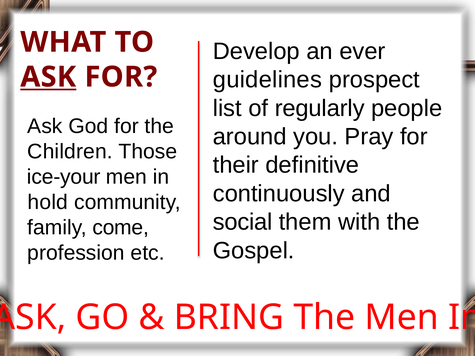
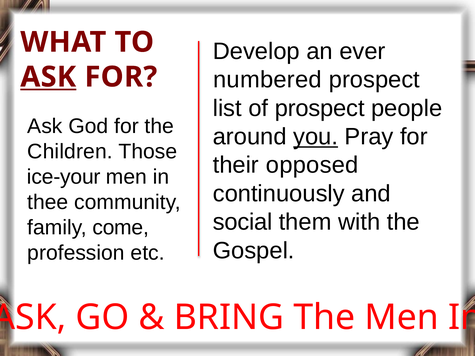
guidelines: guidelines -> numbered (267, 80)
of regularly: regularly -> prospect (320, 108)
you underline: none -> present (316, 137)
definitive: definitive -> opposed (312, 165)
hold: hold -> thee (48, 202)
